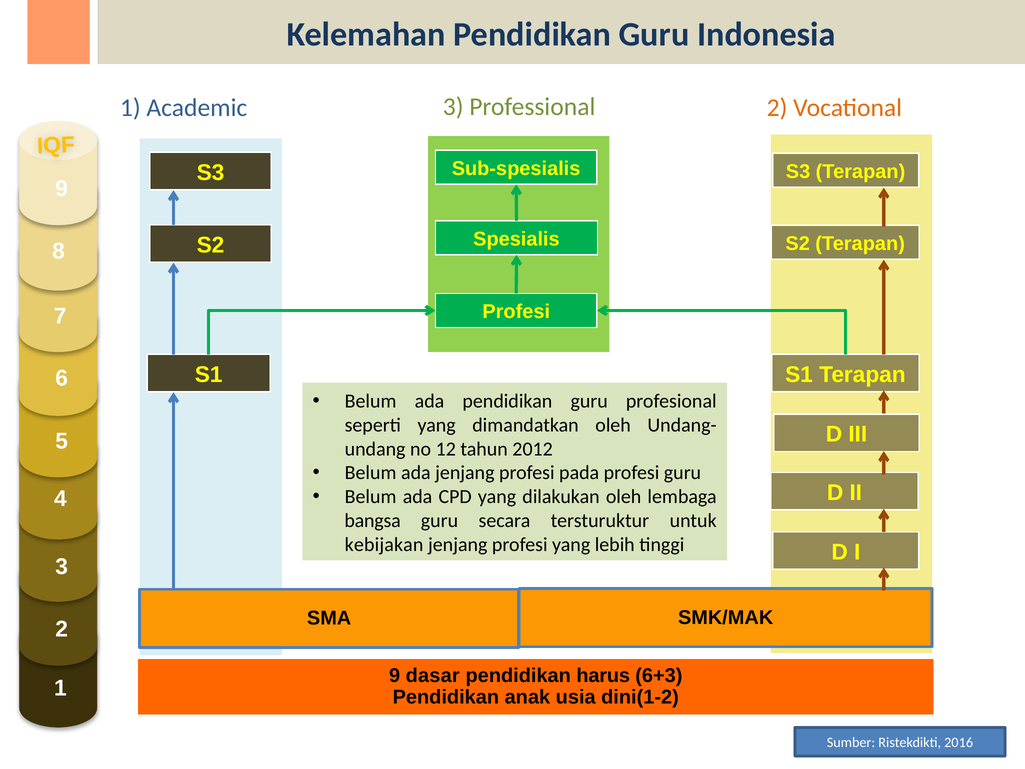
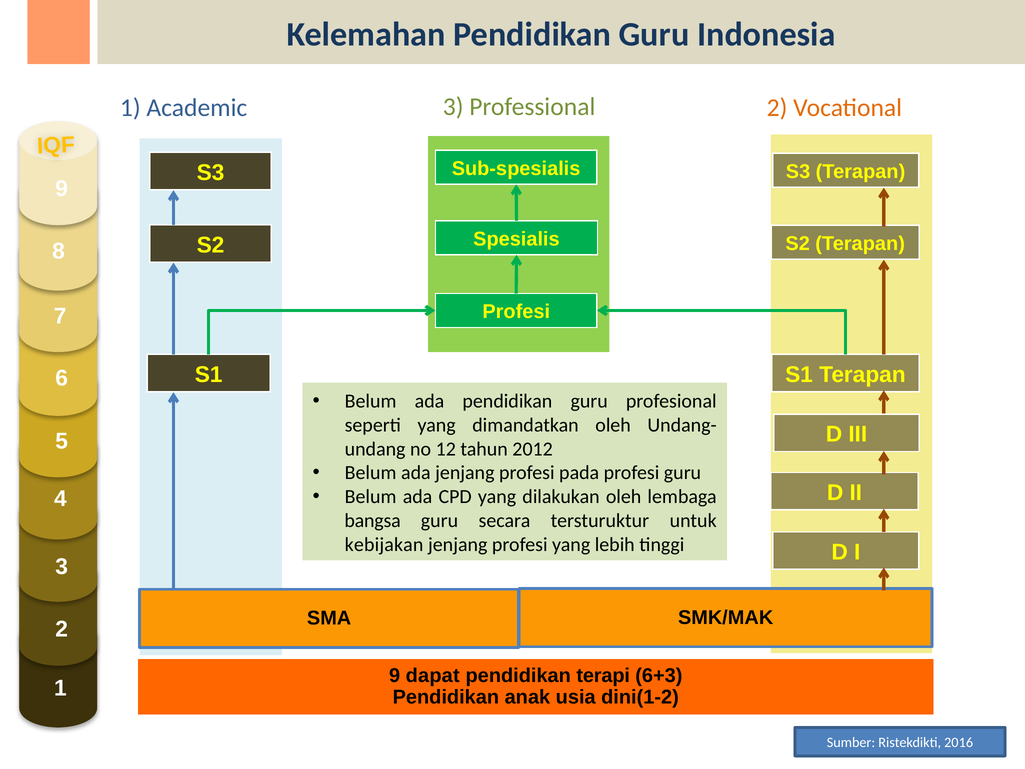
dasar: dasar -> dapat (433, 676)
harus: harus -> terapi (603, 676)
